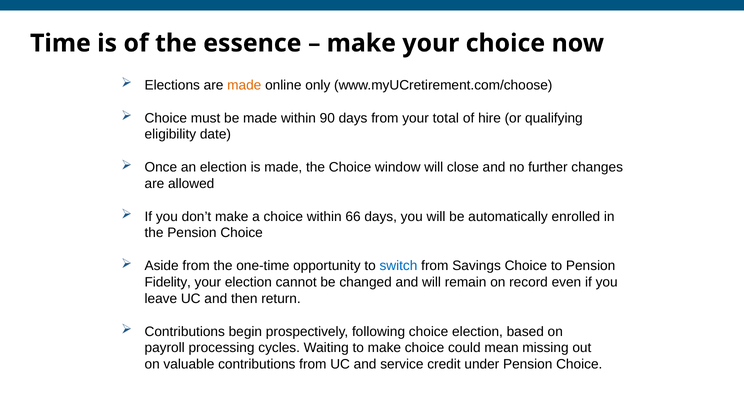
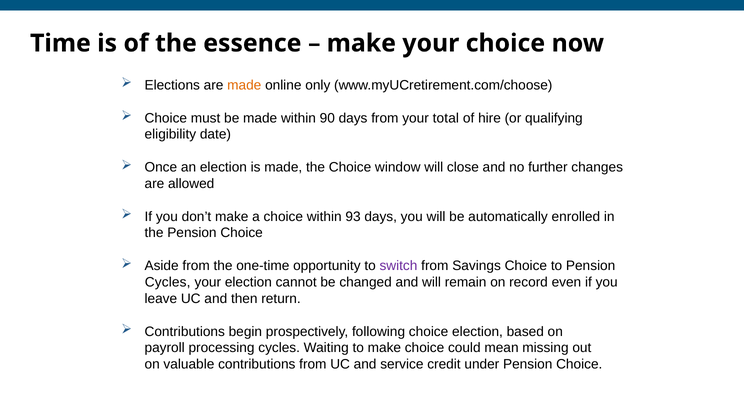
66: 66 -> 93 (353, 216)
switch colour: blue -> purple (398, 266)
Fidelity: Fidelity -> Cycles (168, 282)
